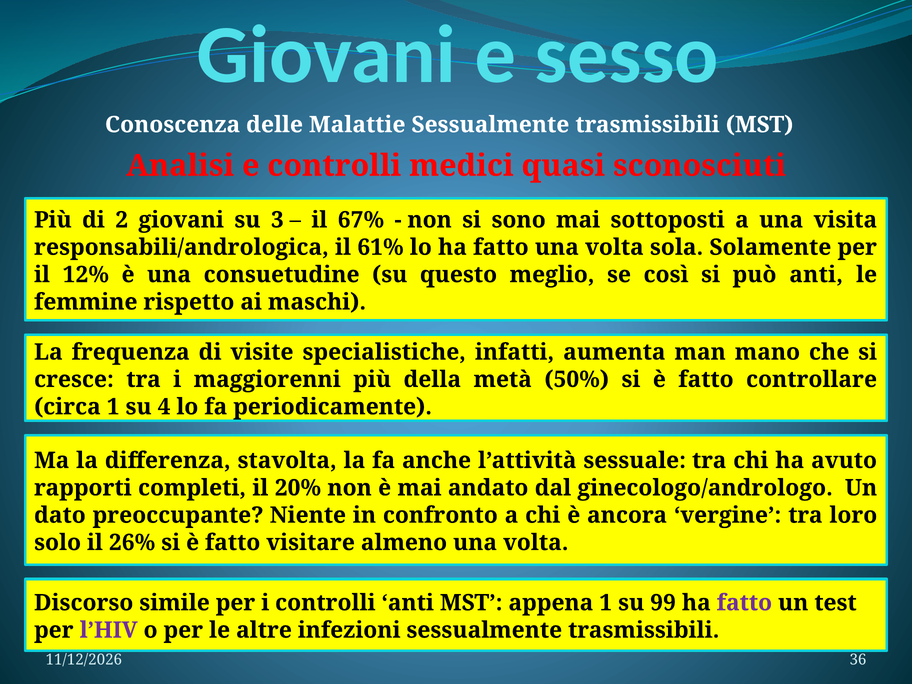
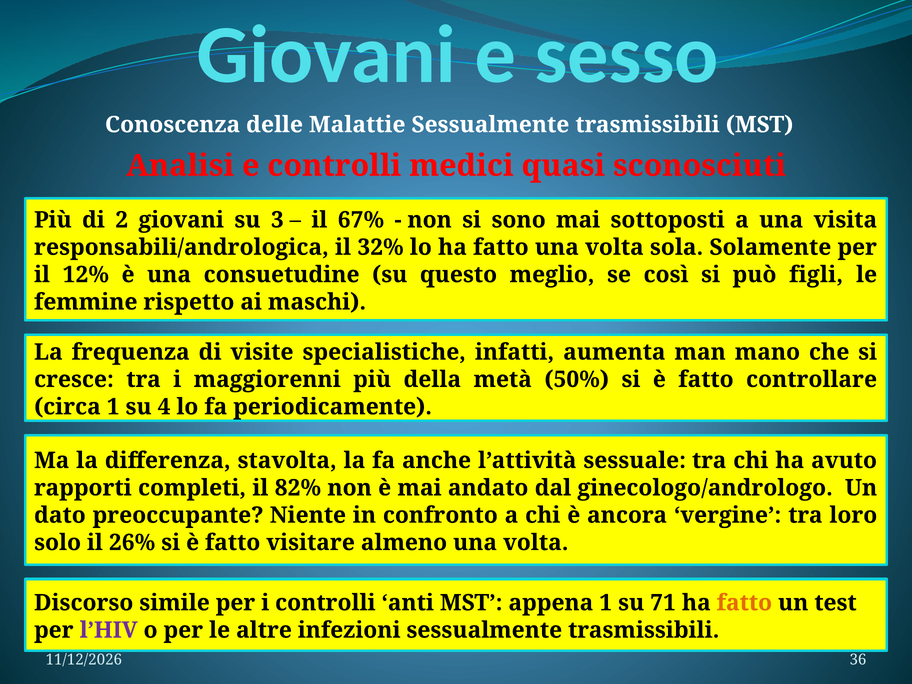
61%: 61% -> 32% (380, 247)
può anti: anti -> figli (816, 275)
20%: 20% -> 82% (298, 488)
99: 99 -> 71 (663, 603)
fatto colour: purple -> orange (744, 603)
